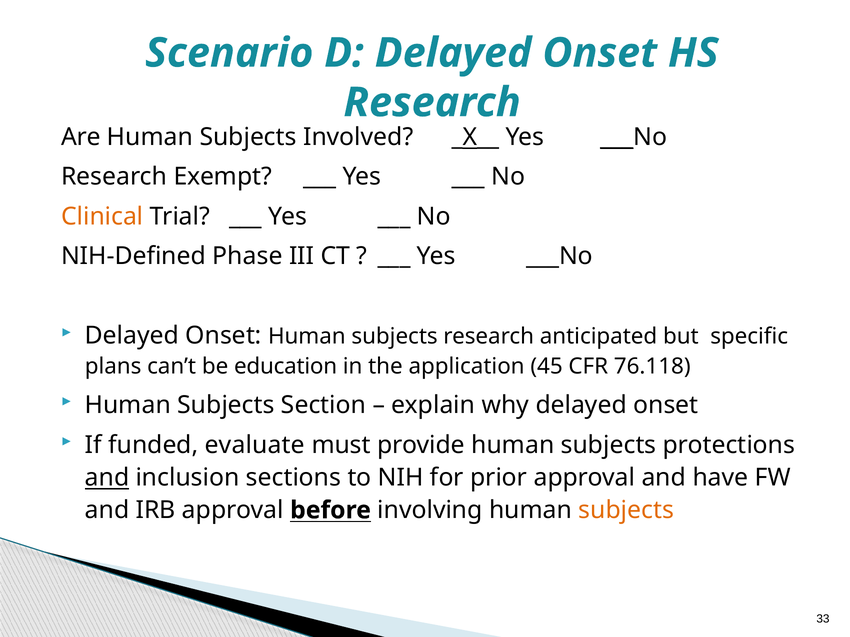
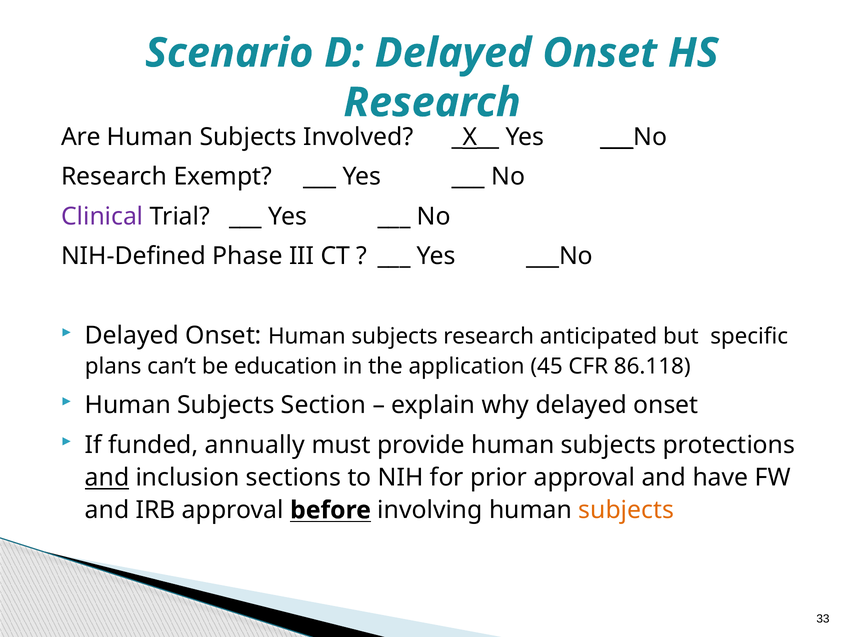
Clinical colour: orange -> purple (102, 217)
76.118: 76.118 -> 86.118 (652, 367)
evaluate: evaluate -> annually (255, 445)
